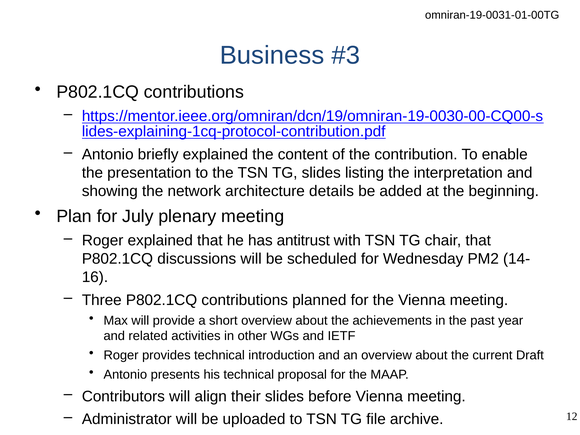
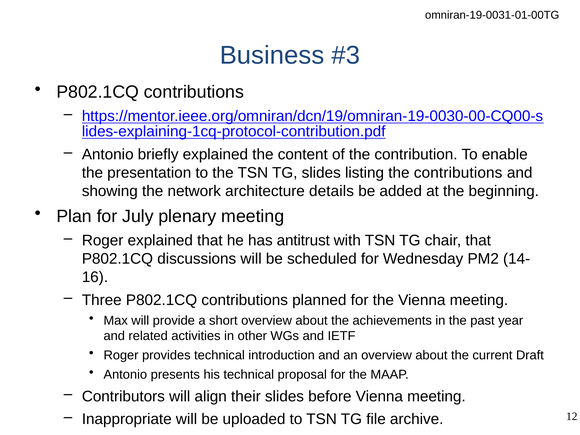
the interpretation: interpretation -> contributions (458, 173)
Administrator: Administrator -> Inappropriate (127, 419)
